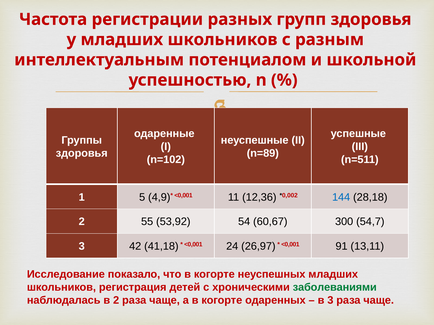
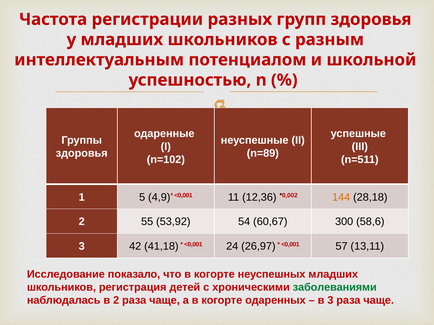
144 colour: blue -> orange (341, 197)
54,7: 54,7 -> 58,6 (370, 222)
91: 91 -> 57 (342, 247)
